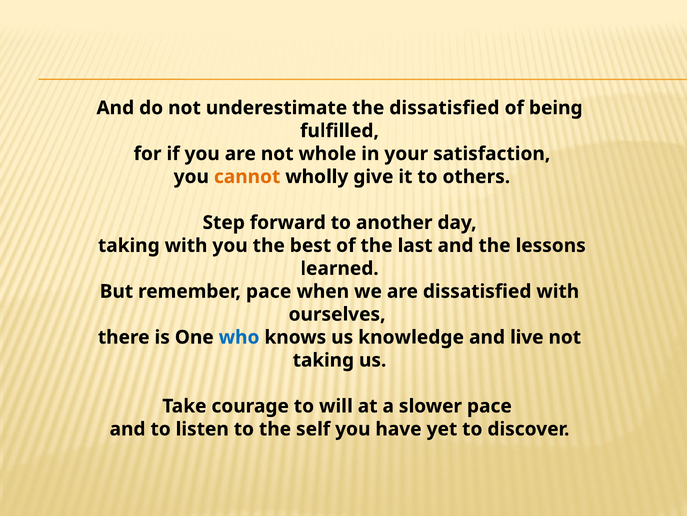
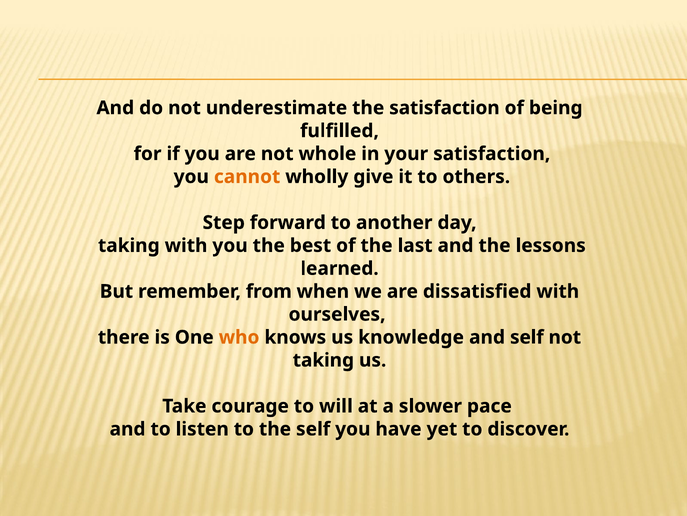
the dissatisfied: dissatisfied -> satisfaction (444, 108)
remember pace: pace -> from (269, 291)
who colour: blue -> orange (239, 337)
and live: live -> self (527, 337)
